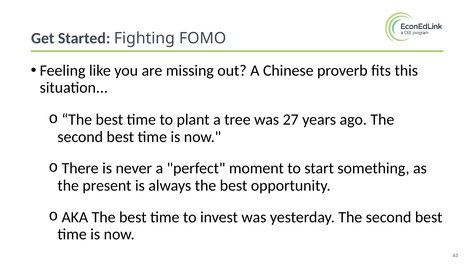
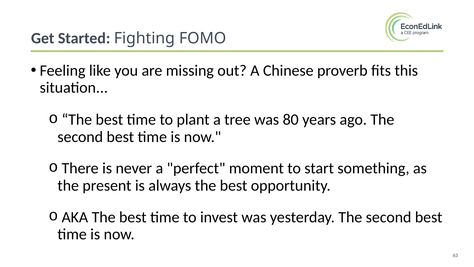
27: 27 -> 80 (291, 120)
